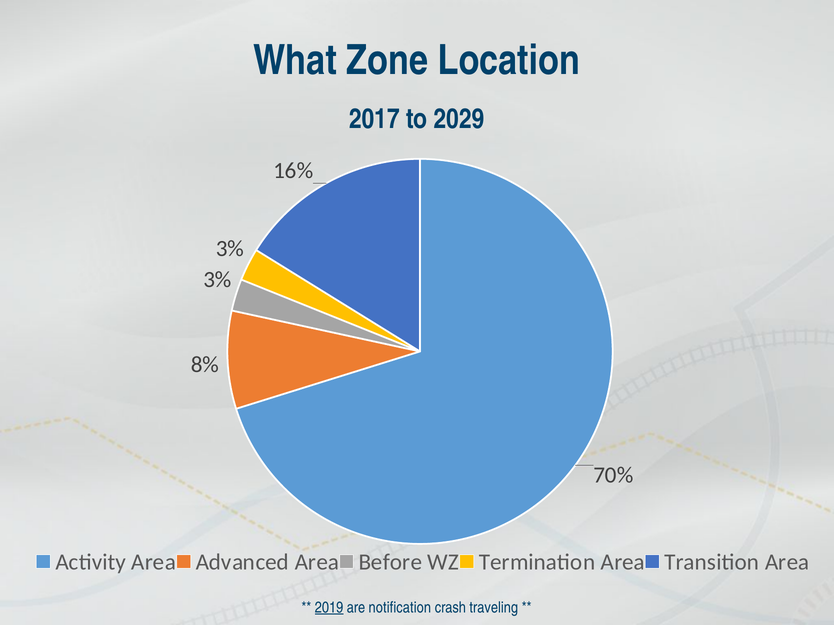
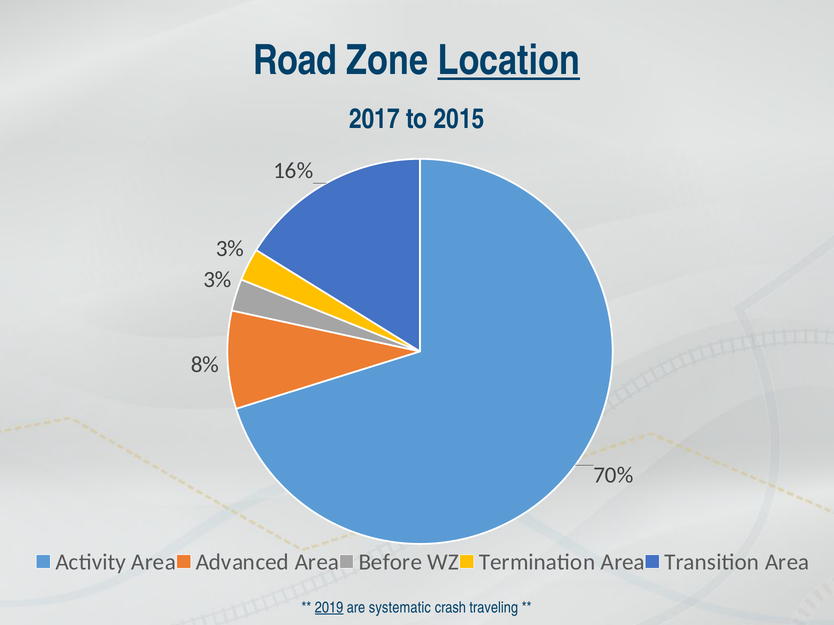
What: What -> Road (295, 61)
Location underline: none -> present (509, 61)
2029: 2029 -> 2015 (459, 119)
notification: notification -> systematic (400, 608)
